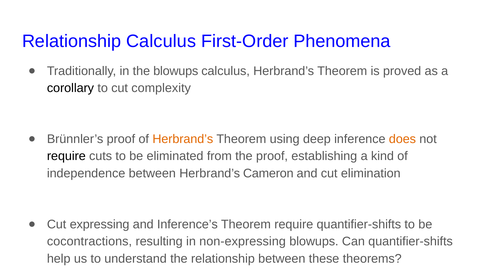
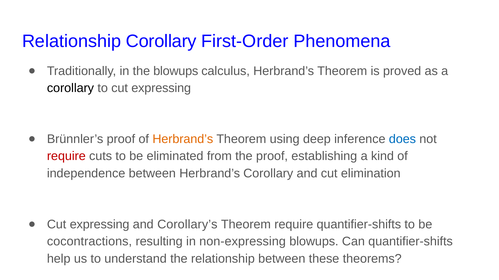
Relationship Calculus: Calculus -> Corollary (161, 41)
to cut complexity: complexity -> expressing (161, 88)
does colour: orange -> blue (402, 139)
require colour: black -> red (66, 157)
Herbrand’s Cameron: Cameron -> Corollary (268, 174)
Inference’s: Inference’s -> Corollary’s (187, 225)
